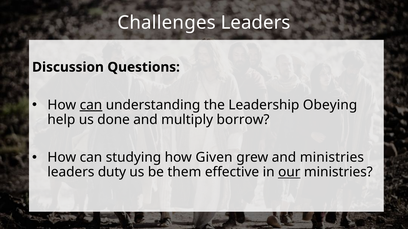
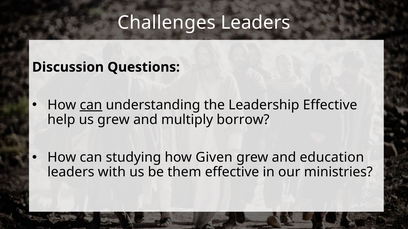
Leadership Obeying: Obeying -> Effective (330, 105)
us done: done -> grew (114, 120)
and ministries: ministries -> education (332, 158)
duty: duty -> with (112, 172)
our underline: present -> none (289, 172)
